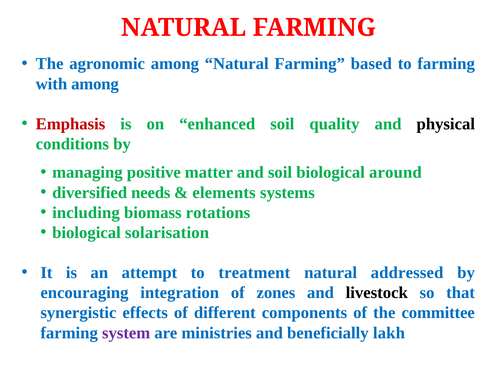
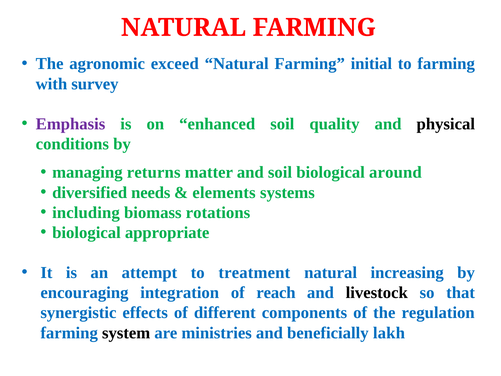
agronomic among: among -> exceed (175, 64)
based: based -> initial (371, 64)
with among: among -> survey (95, 84)
Emphasis colour: red -> purple (70, 124)
positive: positive -> returns (154, 172)
solarisation: solarisation -> appropriate (167, 232)
addressed: addressed -> increasing (407, 273)
zones: zones -> reach (276, 293)
committee: committee -> regulation (438, 313)
system colour: purple -> black (126, 333)
